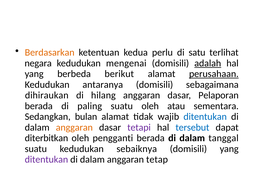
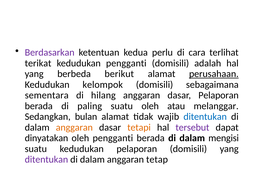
Berdasarkan colour: orange -> purple (50, 52)
satu: satu -> cara (197, 52)
negara: negara -> terikat (38, 63)
kedudukan mengenai: mengenai -> pengganti (126, 63)
adalah underline: present -> none (208, 63)
antaranya: antaranya -> kelompok (103, 84)
dihiraukan: dihiraukan -> sementara (47, 95)
sementara: sementara -> melanggar (216, 106)
tetapi colour: purple -> orange (139, 127)
tersebut colour: blue -> purple (192, 127)
diterbitkan: diterbitkan -> dinyatakan (46, 138)
tanggal: tanggal -> mengisi (224, 138)
kedudukan sebaiknya: sebaiknya -> pelaporan (137, 148)
